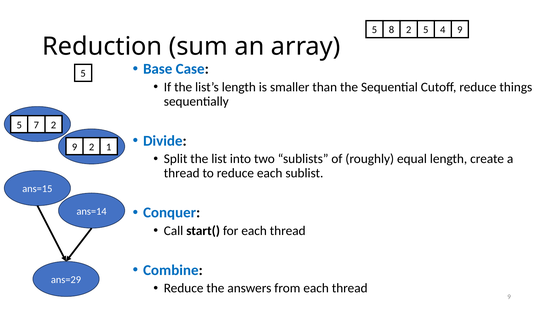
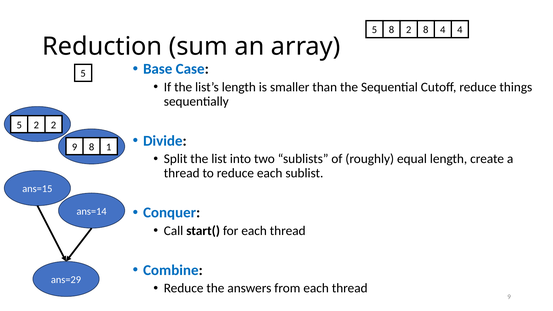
2 5: 5 -> 8 (426, 30)
4 9: 9 -> 4 (460, 30)
5 7: 7 -> 2 (36, 125)
9 2: 2 -> 8 (92, 147)
